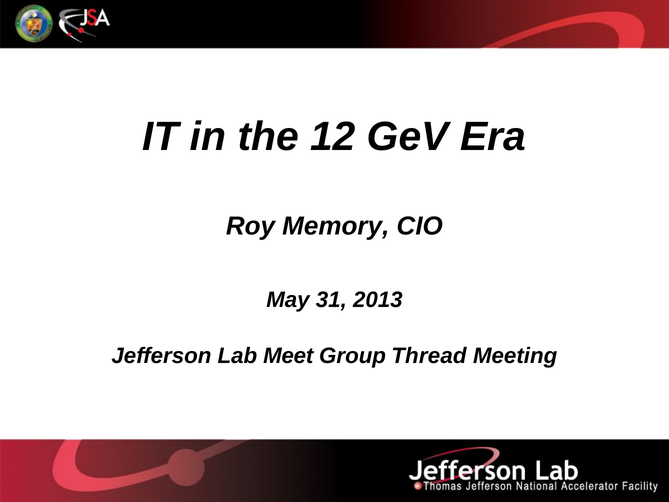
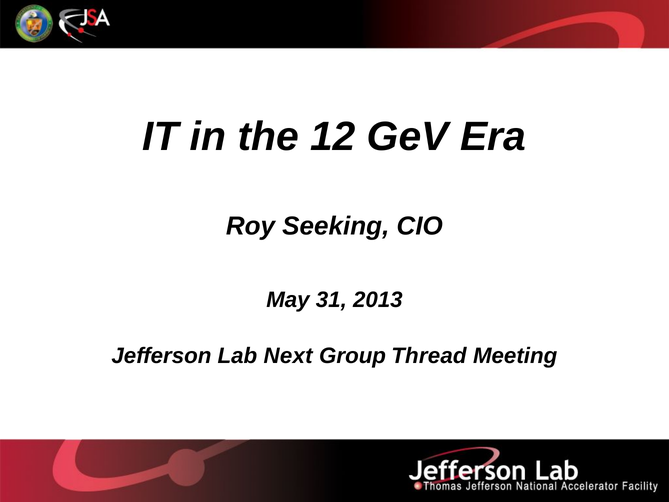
Memory: Memory -> Seeking (336, 226)
Meet: Meet -> Next (288, 356)
